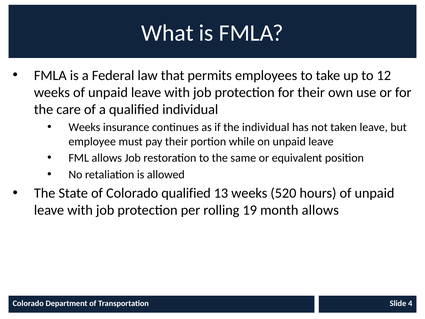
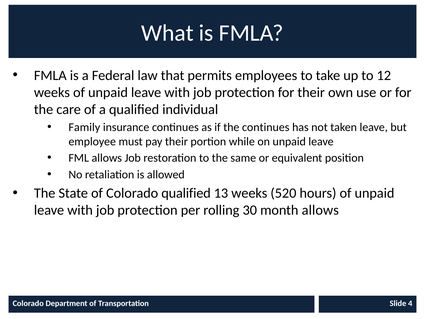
Weeks: Weeks -> Family (84, 127)
the individual: individual -> continues (266, 127)
19: 19 -> 30 (250, 210)
